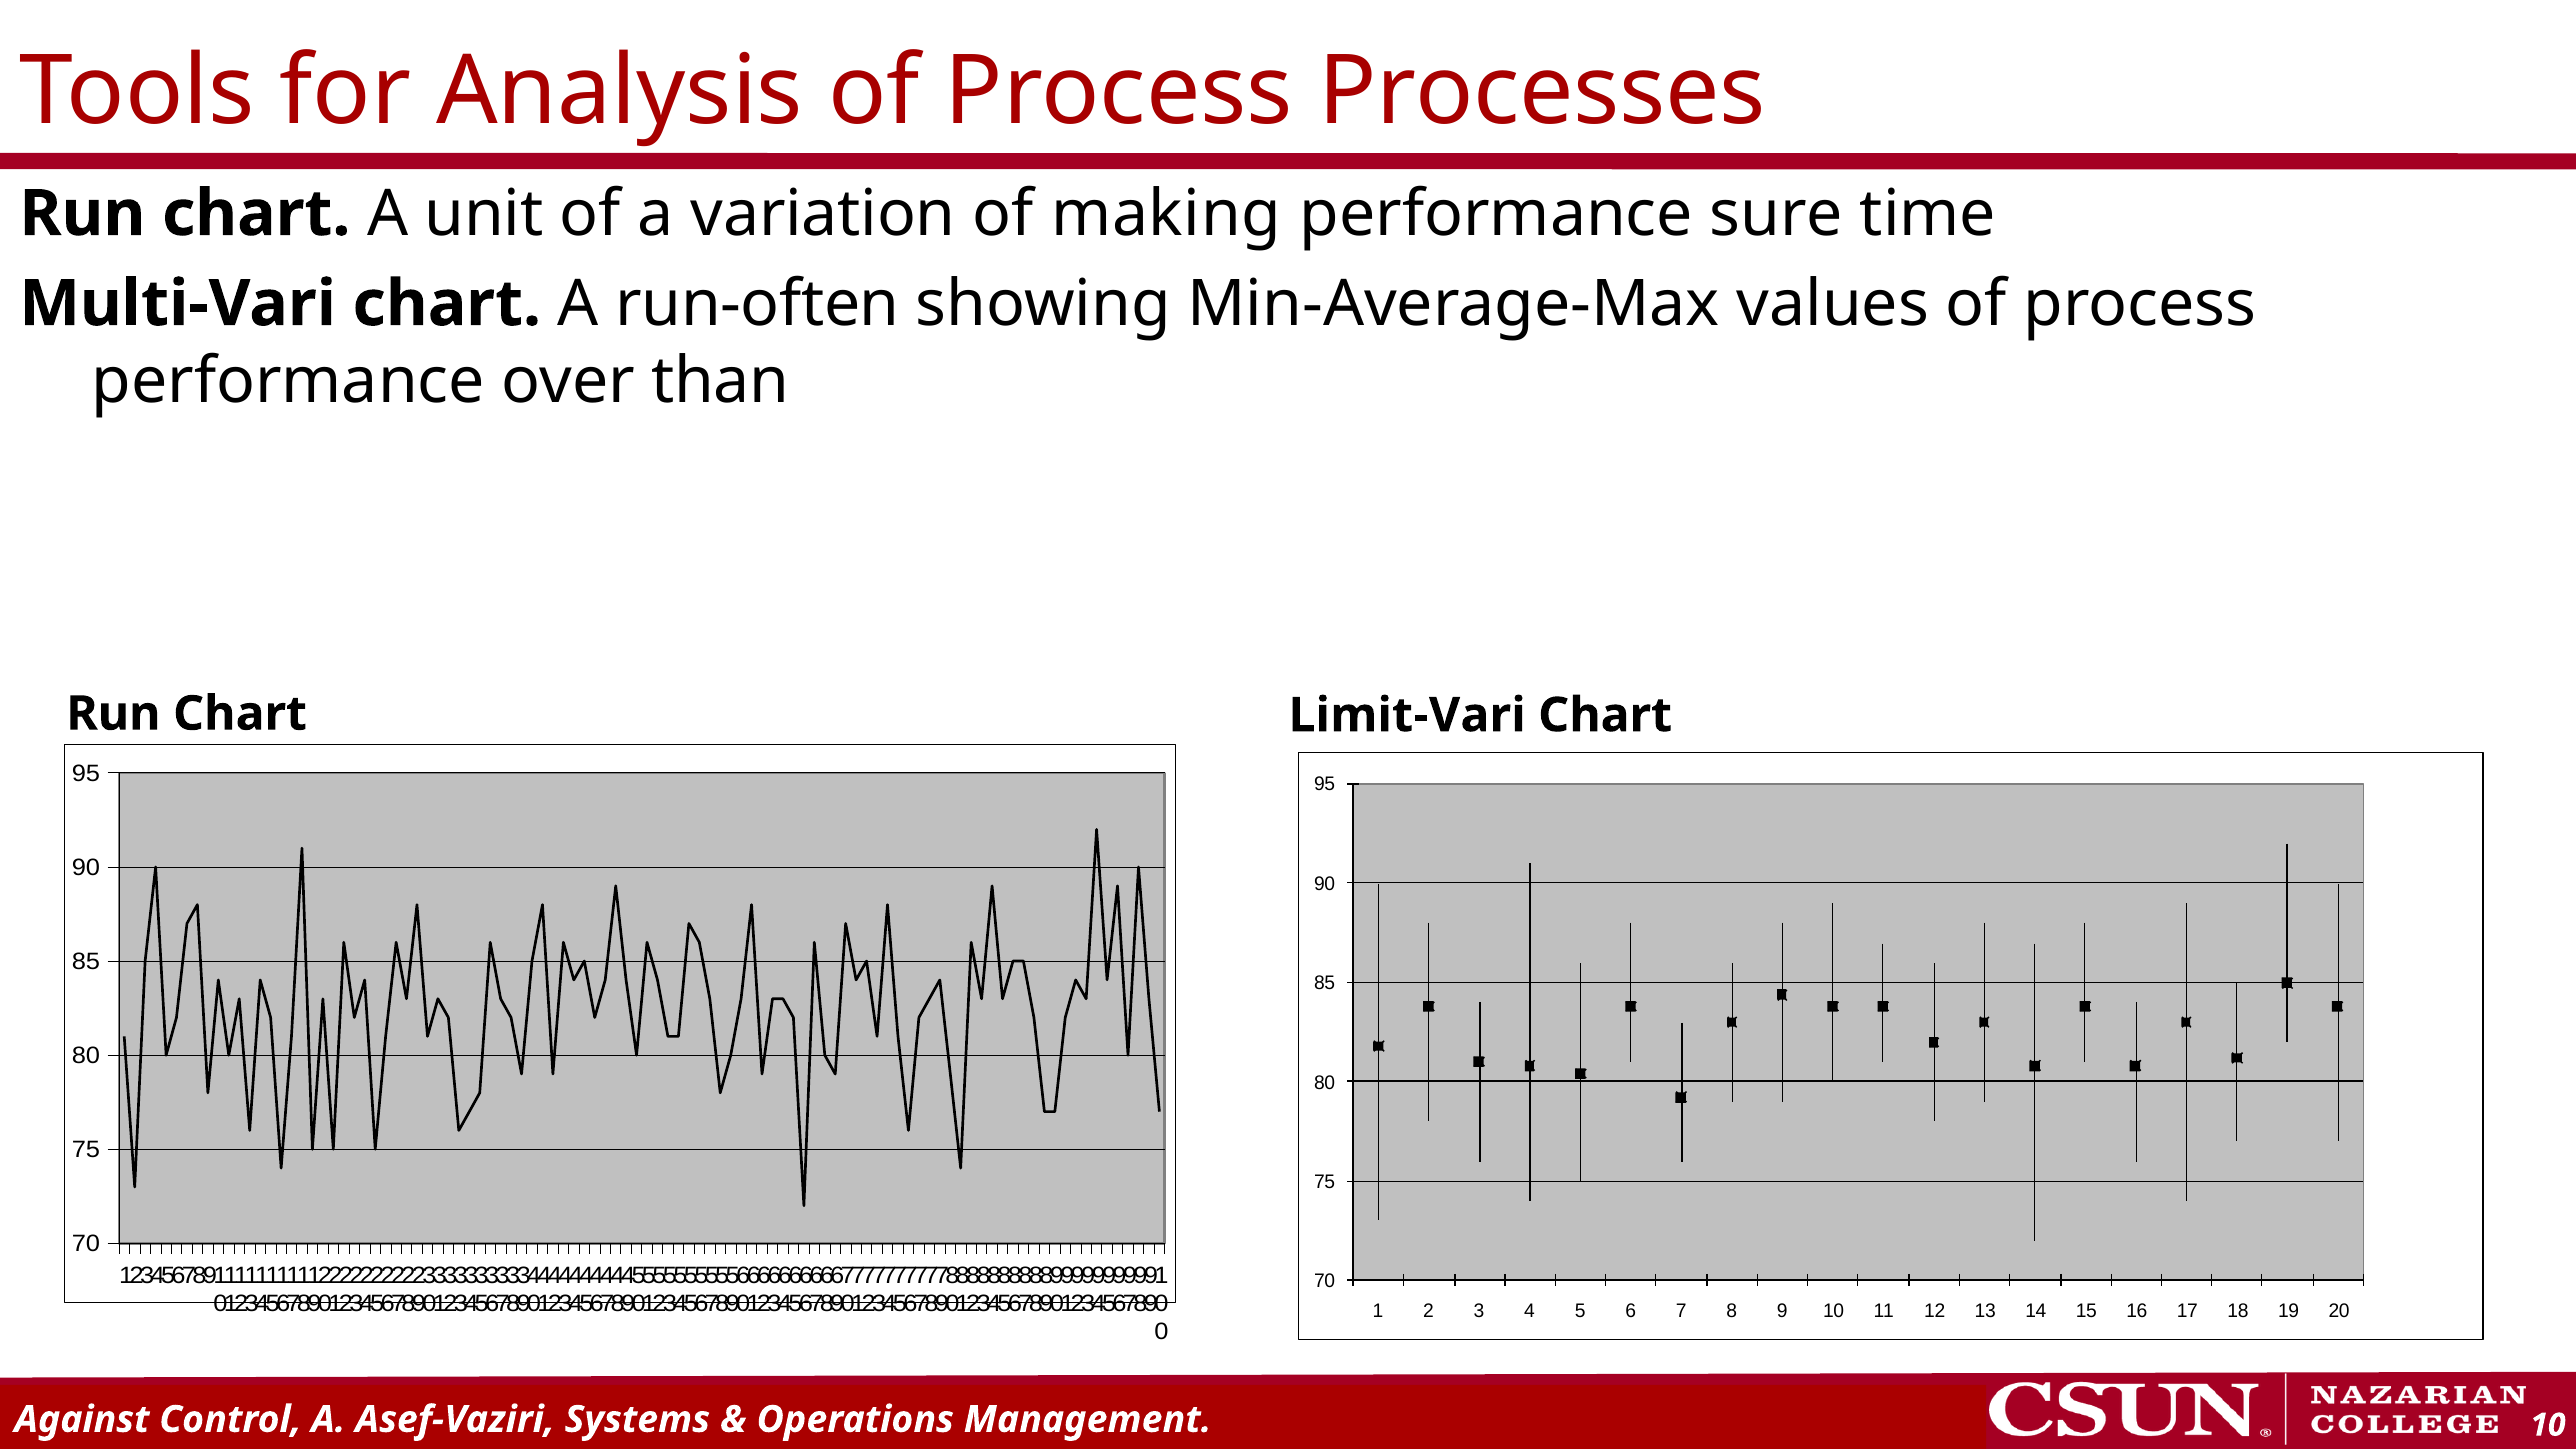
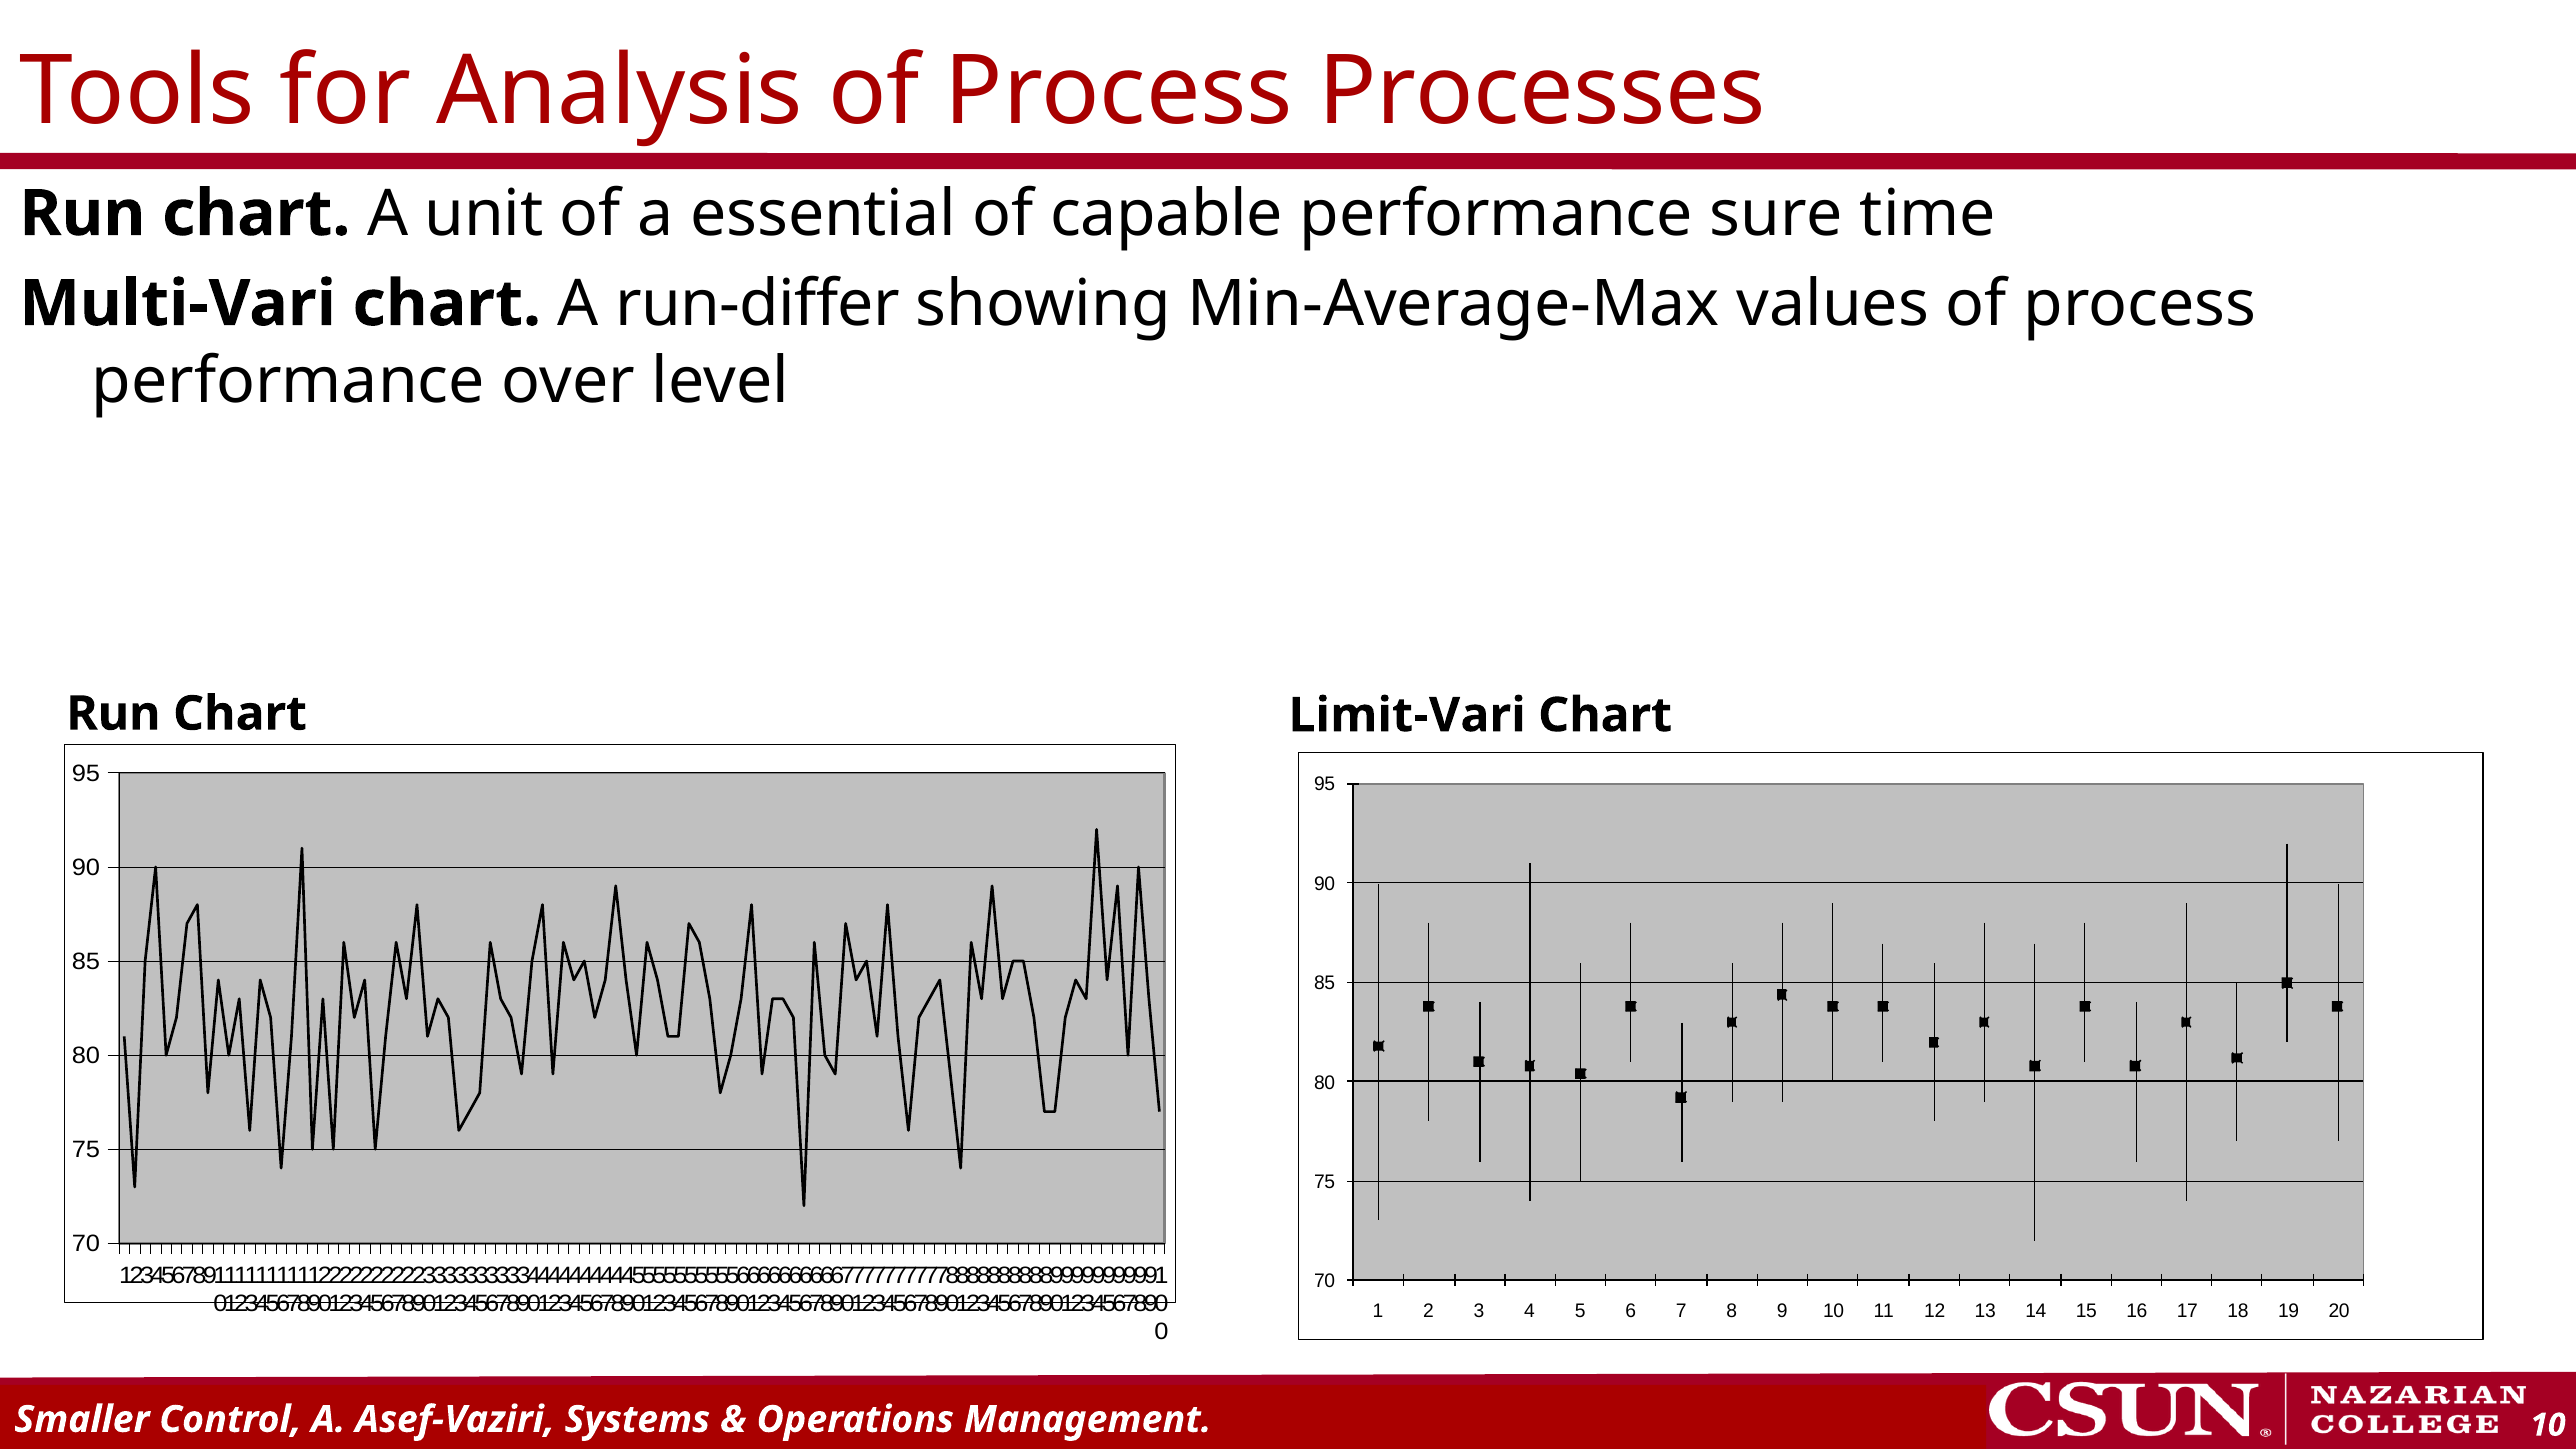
variation: variation -> essential (823, 214)
making: making -> capable (1167, 214)
run-often: run-often -> run-differ (758, 304)
than: than -> level (720, 381)
Against: Against -> Smaller (82, 1420)
